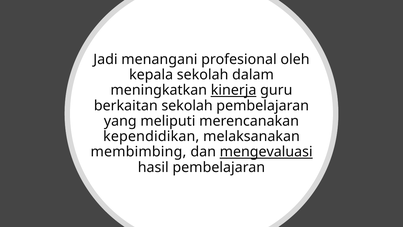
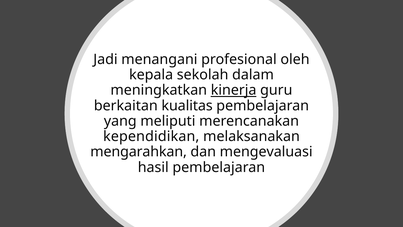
berkaitan sekolah: sekolah -> kualitas (187, 106)
membimbing: membimbing -> mengarahkan (139, 152)
mengevaluasi underline: present -> none (266, 152)
